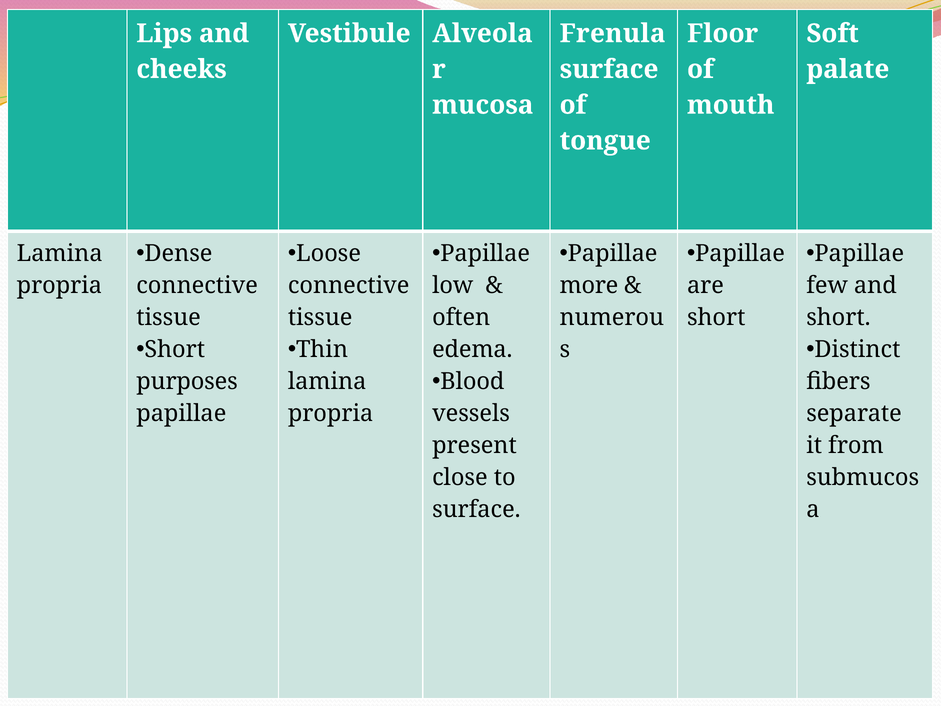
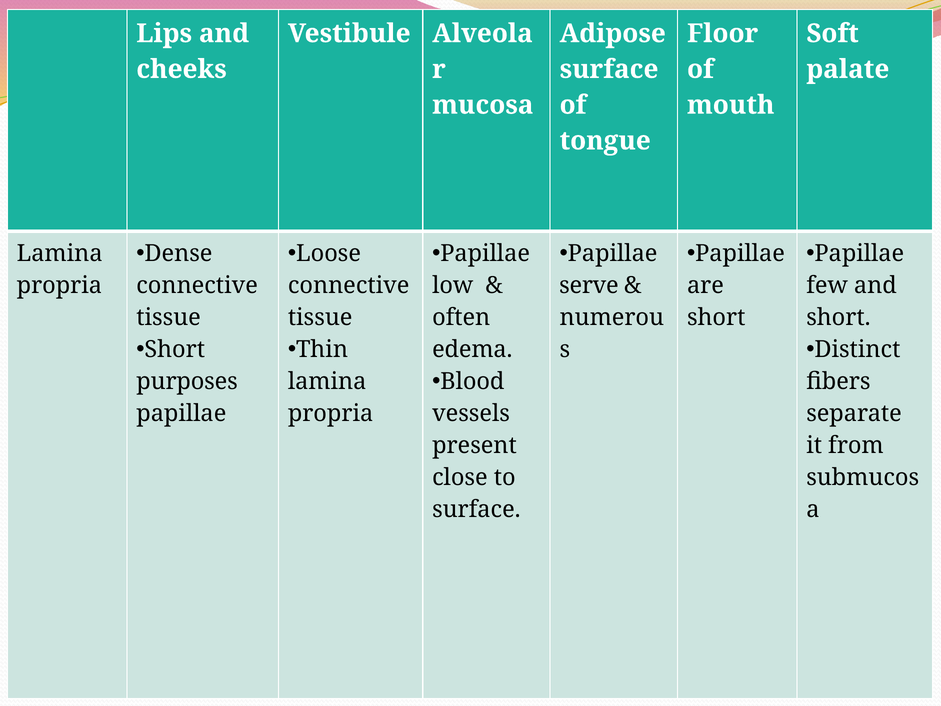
Frenula: Frenula -> Adipose (613, 33)
more: more -> serve (589, 285)
